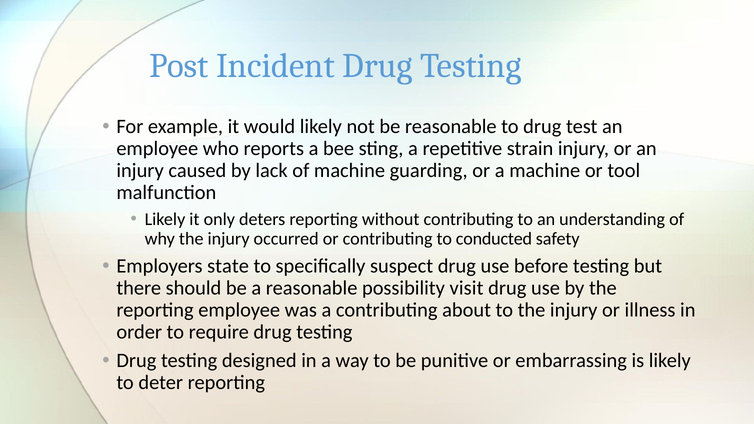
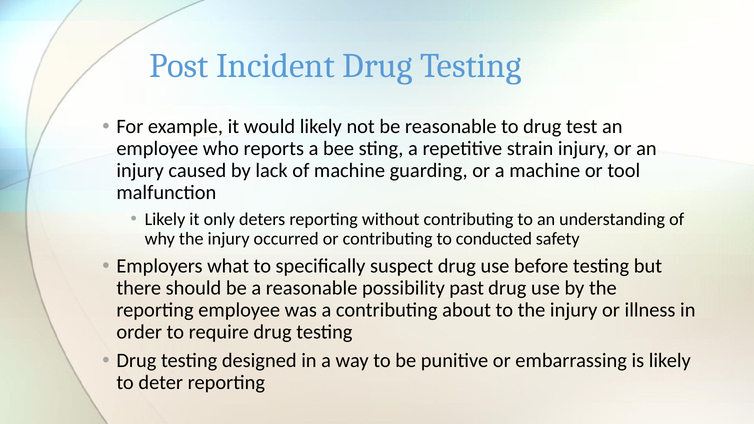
state: state -> what (228, 266)
visit: visit -> past (467, 288)
